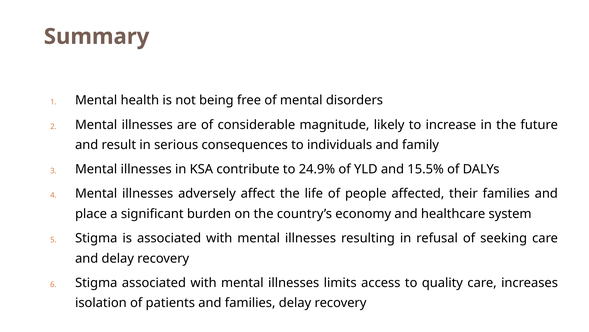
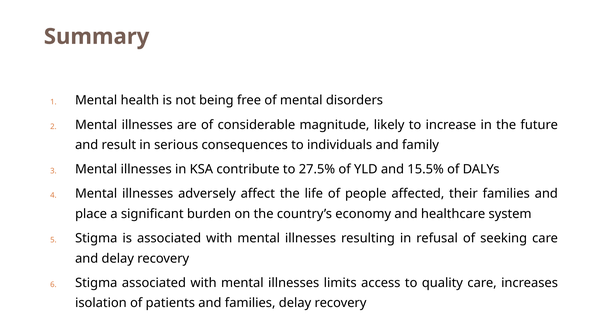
24.9%: 24.9% -> 27.5% (317, 169)
